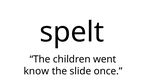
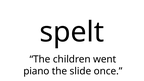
know: know -> piano (36, 71)
